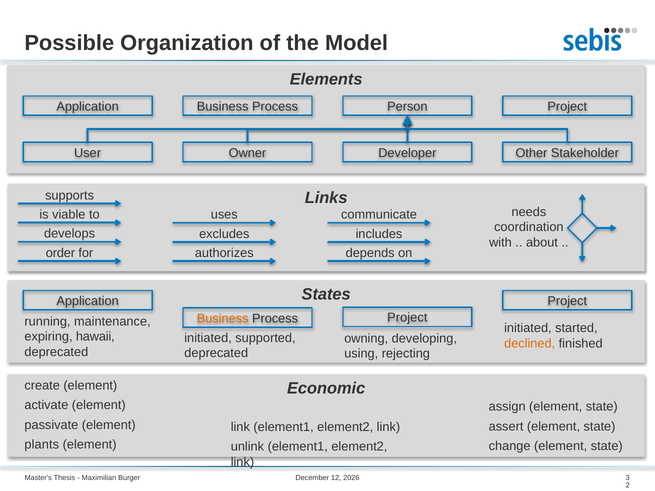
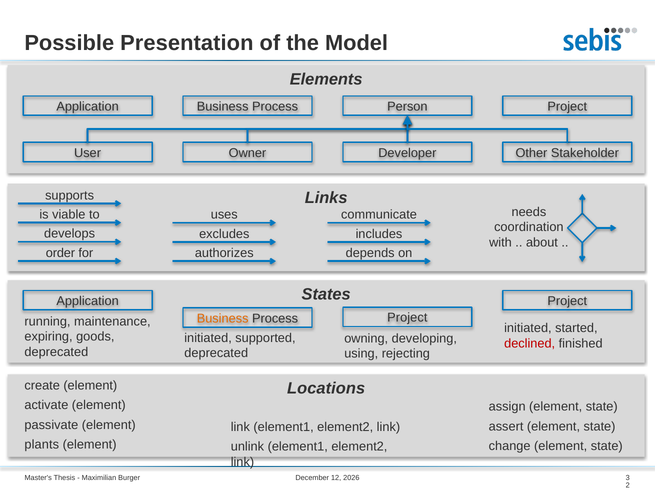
Organization: Organization -> Presentation (187, 43)
hawaii: hawaii -> goods (95, 337)
declined colour: orange -> red (530, 344)
Economic: Economic -> Locations (326, 389)
